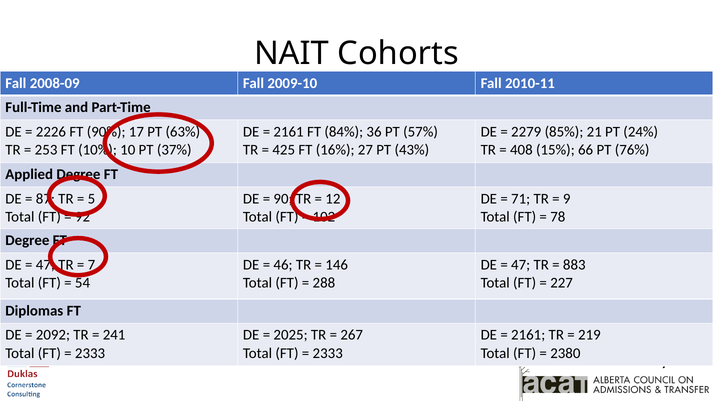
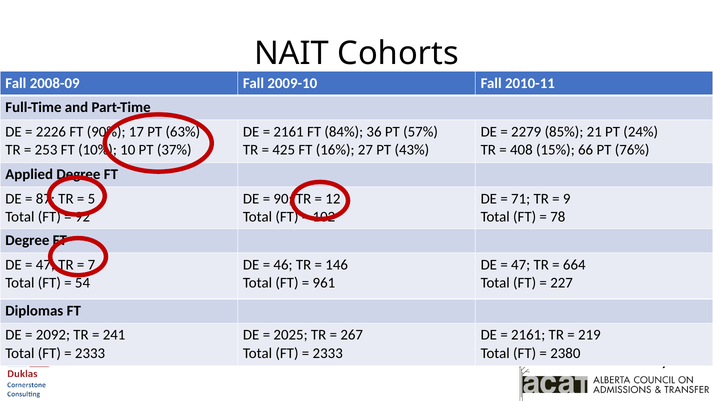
883: 883 -> 664 (574, 265)
288: 288 -> 961 (324, 283)
